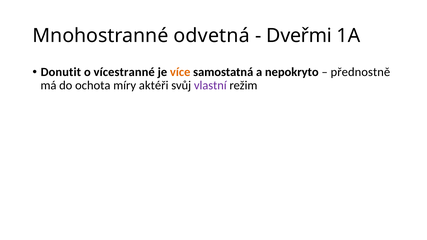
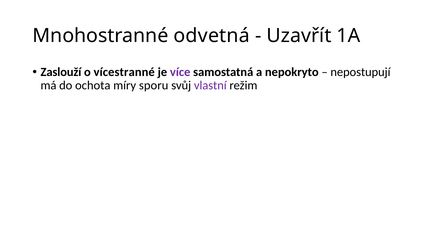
Dveřmi: Dveřmi -> Uzavřít (299, 36)
Donutit: Donutit -> Zaslouží (61, 72)
více colour: orange -> purple (180, 72)
přednostně: přednostně -> nepostupují (360, 72)
aktéři: aktéři -> sporu (154, 86)
